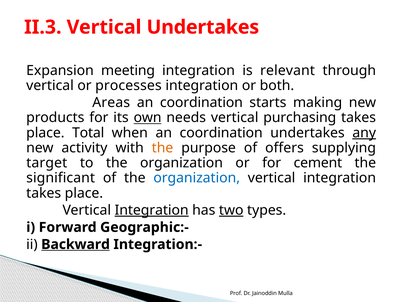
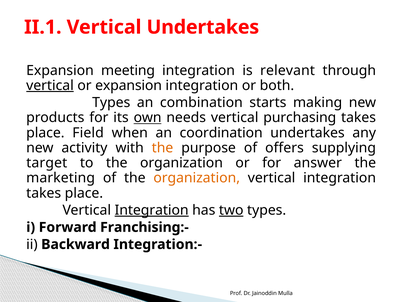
II.3: II.3 -> II.1 (43, 27)
vertical underline: none -> present (50, 86)
or processes: processes -> expansion (129, 86)
Areas: Areas -> Types (111, 103)
coordination: coordination -> combination (201, 103)
Total: Total -> Field (88, 133)
any underline: present -> none (364, 133)
cement: cement -> answer (318, 163)
significant: significant -> marketing (61, 178)
organization colour: blue -> orange (197, 178)
Geographic:-: Geographic:- -> Franchising:- (144, 227)
Backward underline: present -> none (76, 245)
